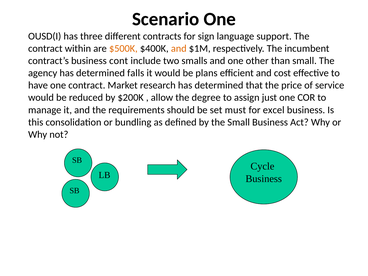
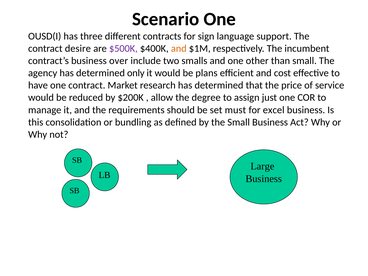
within: within -> desire (78, 49)
$500K colour: orange -> purple (123, 49)
cont: cont -> over (119, 61)
falls: falls -> only (136, 73)
Cycle: Cycle -> Large (262, 166)
